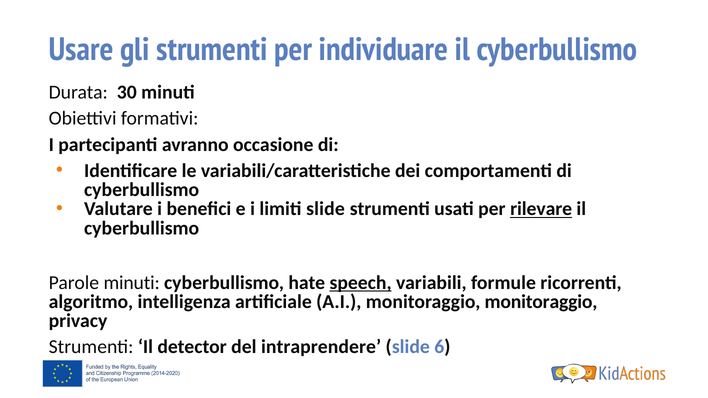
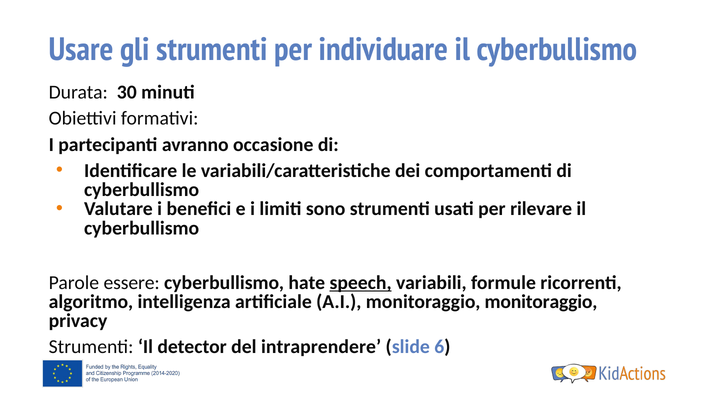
limiti slide: slide -> sono (326, 209)
rilevare underline: present -> none (541, 209)
Parole minuti: minuti -> essere (132, 283)
